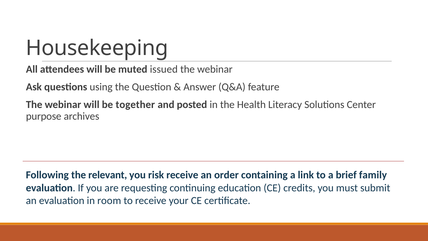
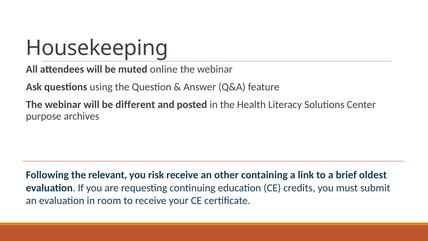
issued: issued -> online (164, 69)
together: together -> different (135, 105)
order: order -> other (226, 175)
family: family -> oldest (373, 175)
